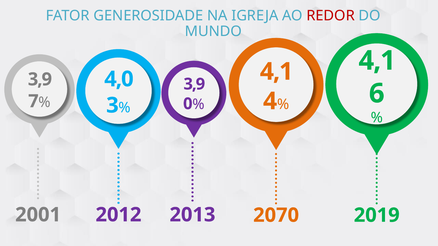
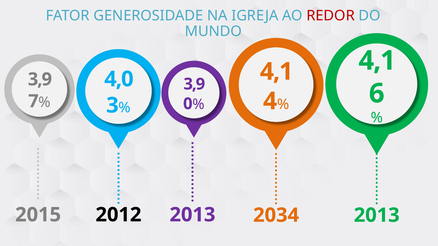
2001: 2001 -> 2015 (38, 215)
2012 colour: purple -> black (118, 215)
2070: 2070 -> 2034 (276, 216)
2019: 2019 -> 2013 (377, 216)
